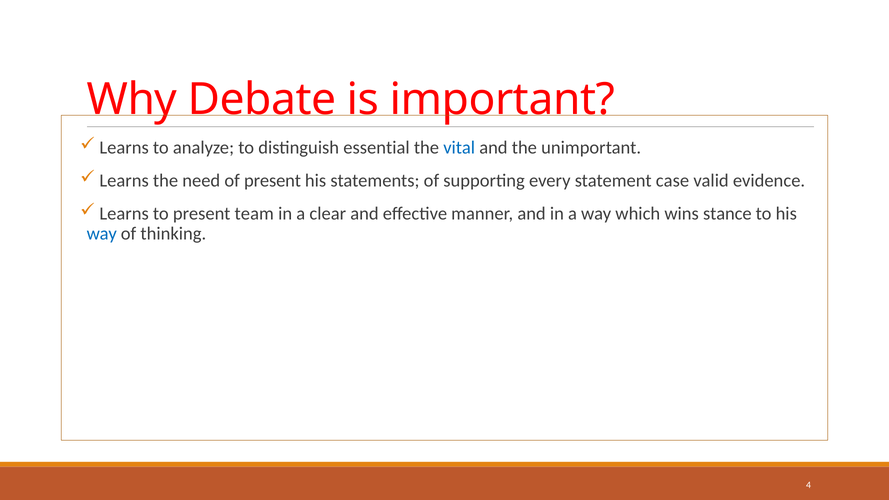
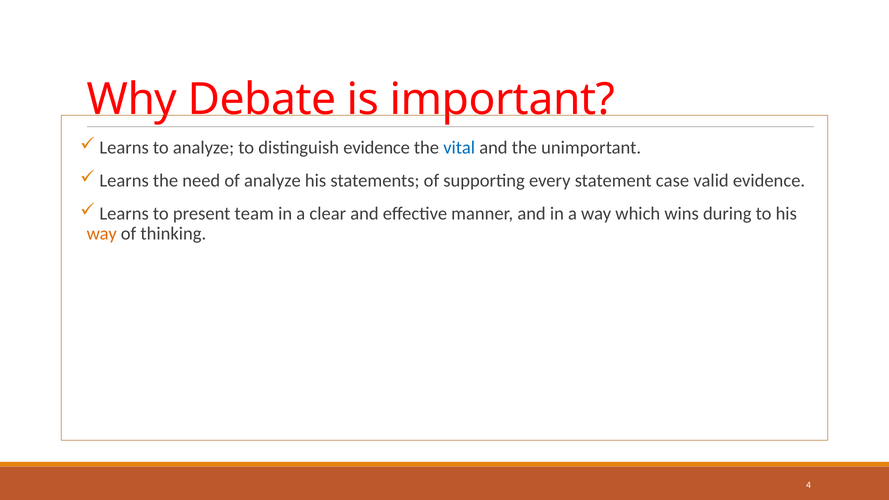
distinguish essential: essential -> evidence (377, 148)
of present: present -> analyze (272, 181)
stance: stance -> during (727, 214)
way colour: blue -> orange (102, 234)
